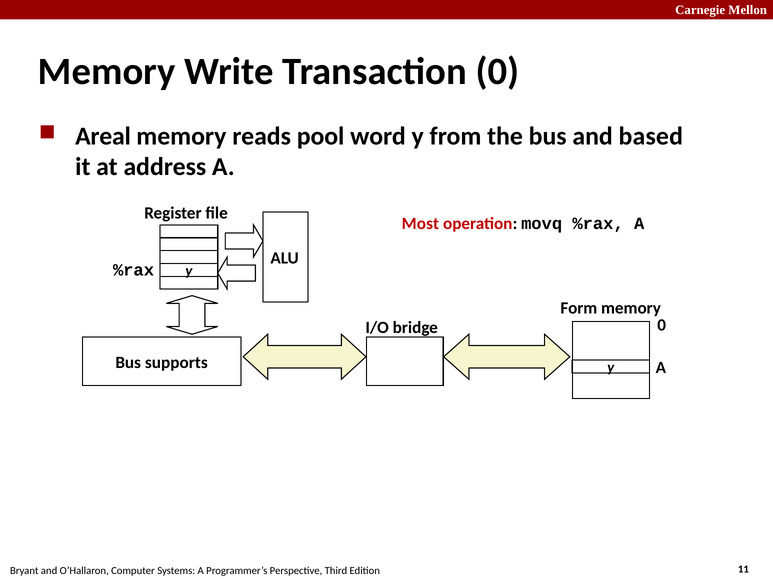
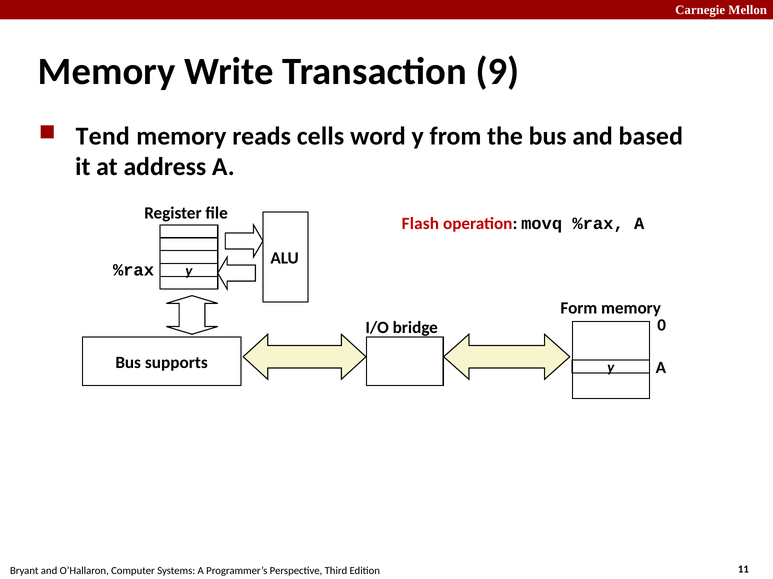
Transaction 0: 0 -> 9 (497, 72)
Areal: Areal -> Tend (103, 136)
pool: pool -> cells (320, 136)
Most: Most -> Flash (420, 224)
